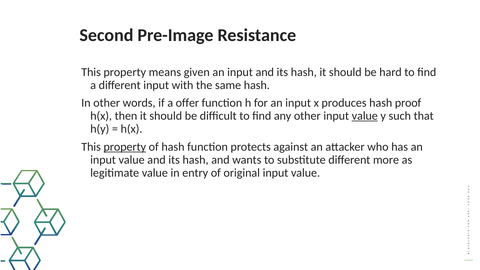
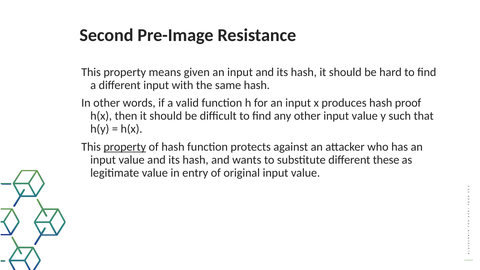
offer: offer -> valid (187, 103)
value underline: present -> none (365, 116)
more: more -> these (386, 160)
